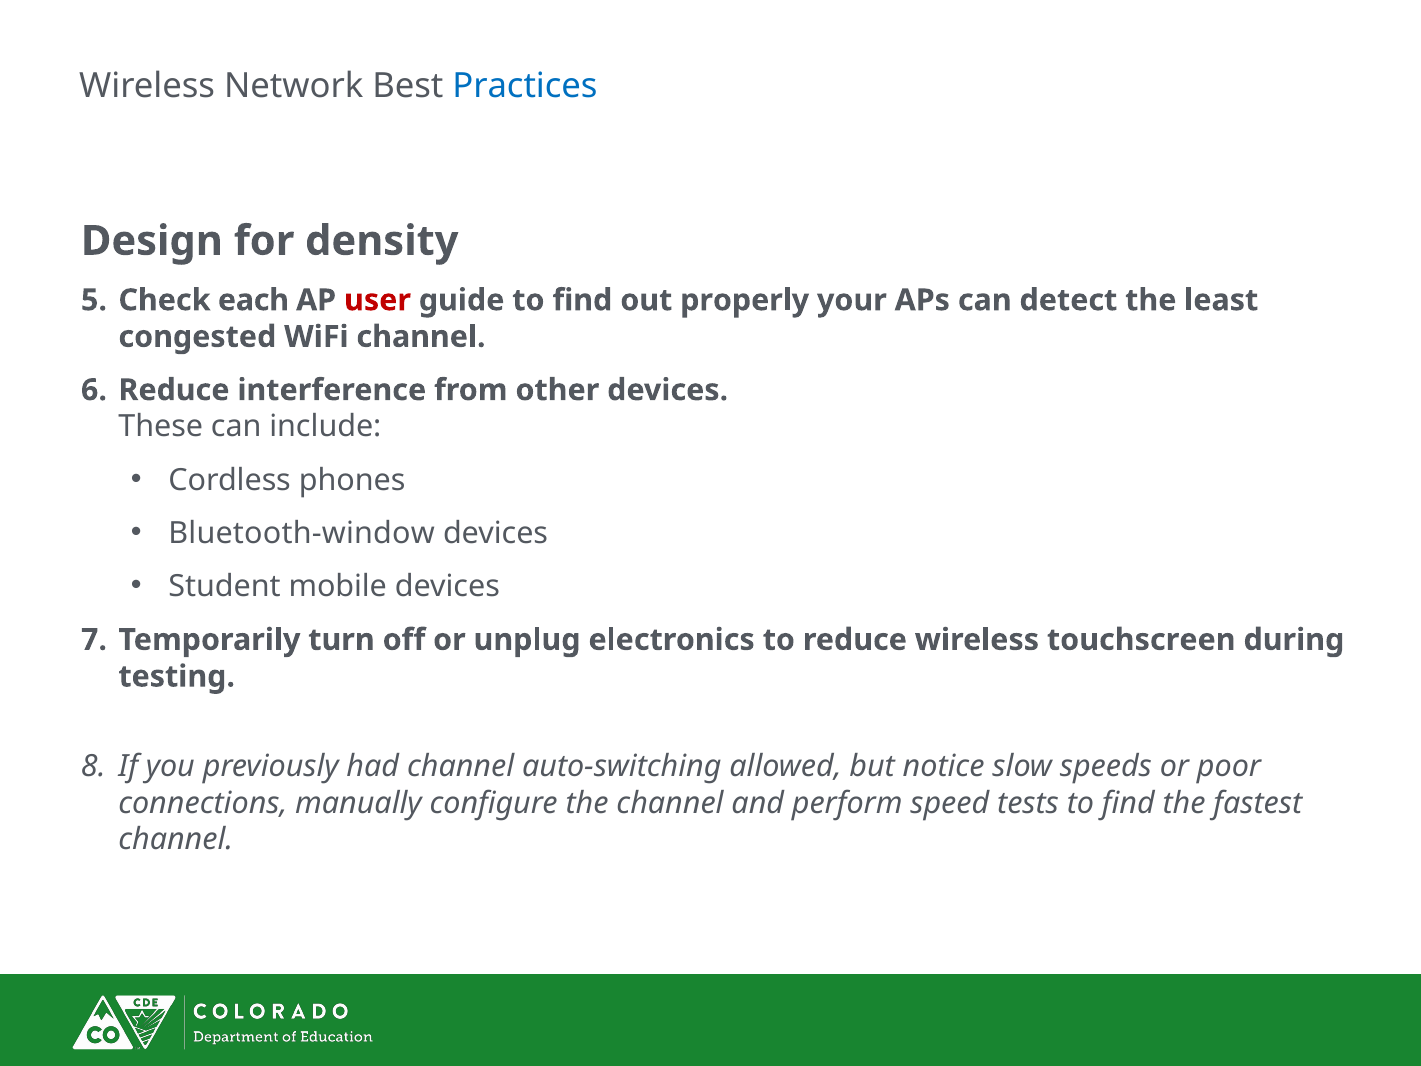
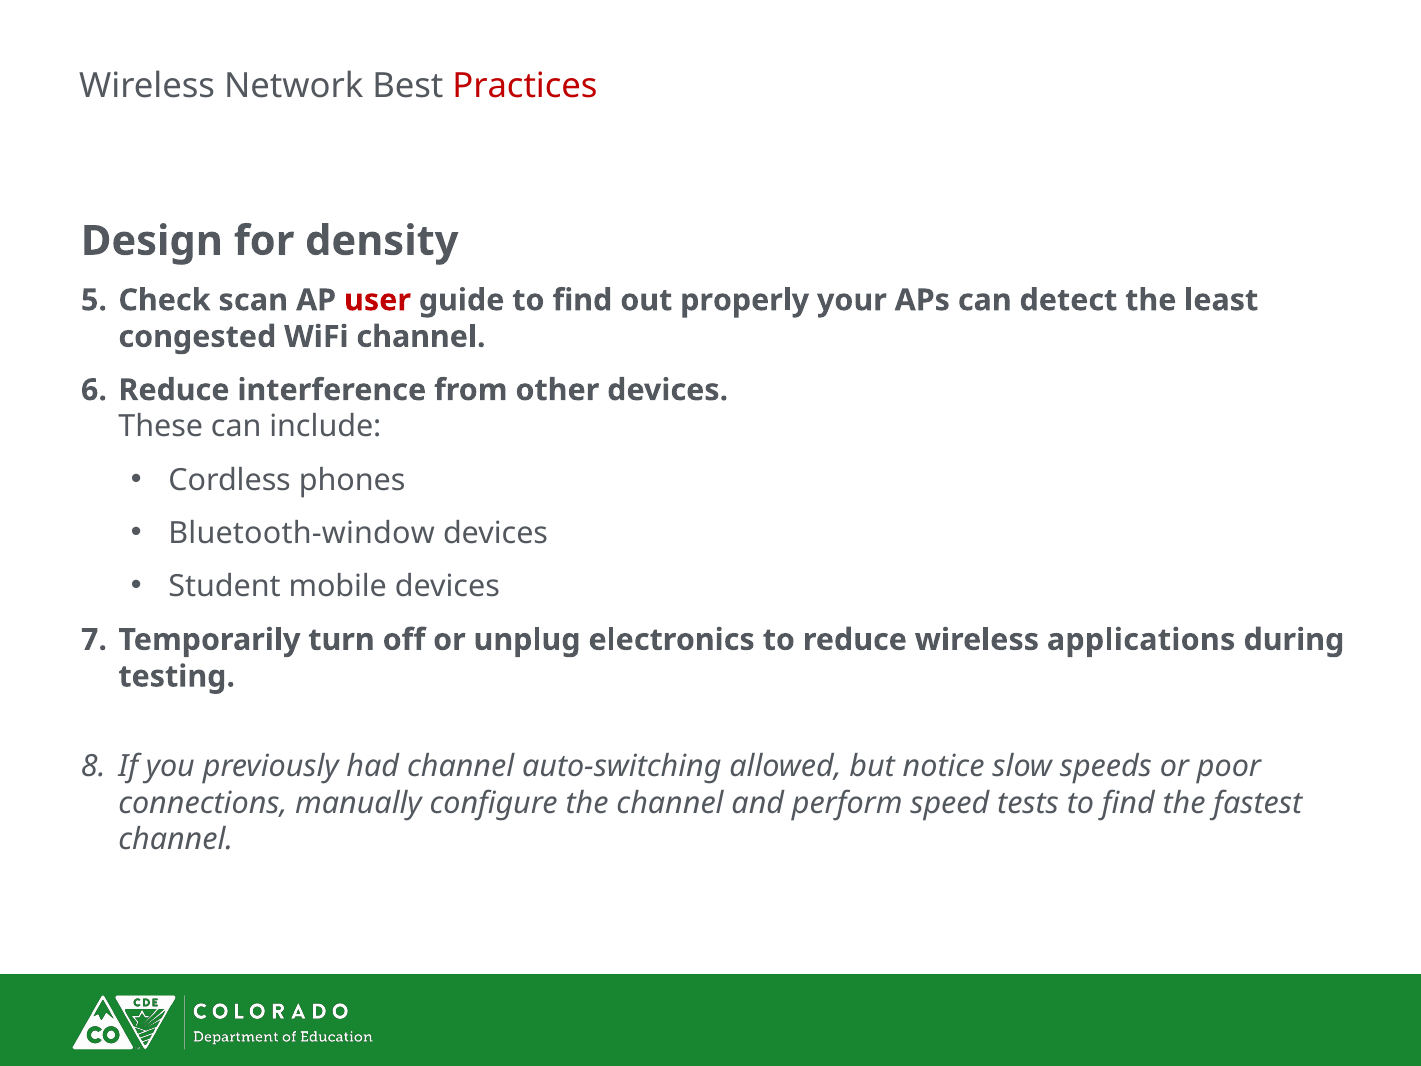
Practices colour: blue -> red (525, 86)
each: each -> scan (253, 300)
touchscreen: touchscreen -> applications (1141, 640)
